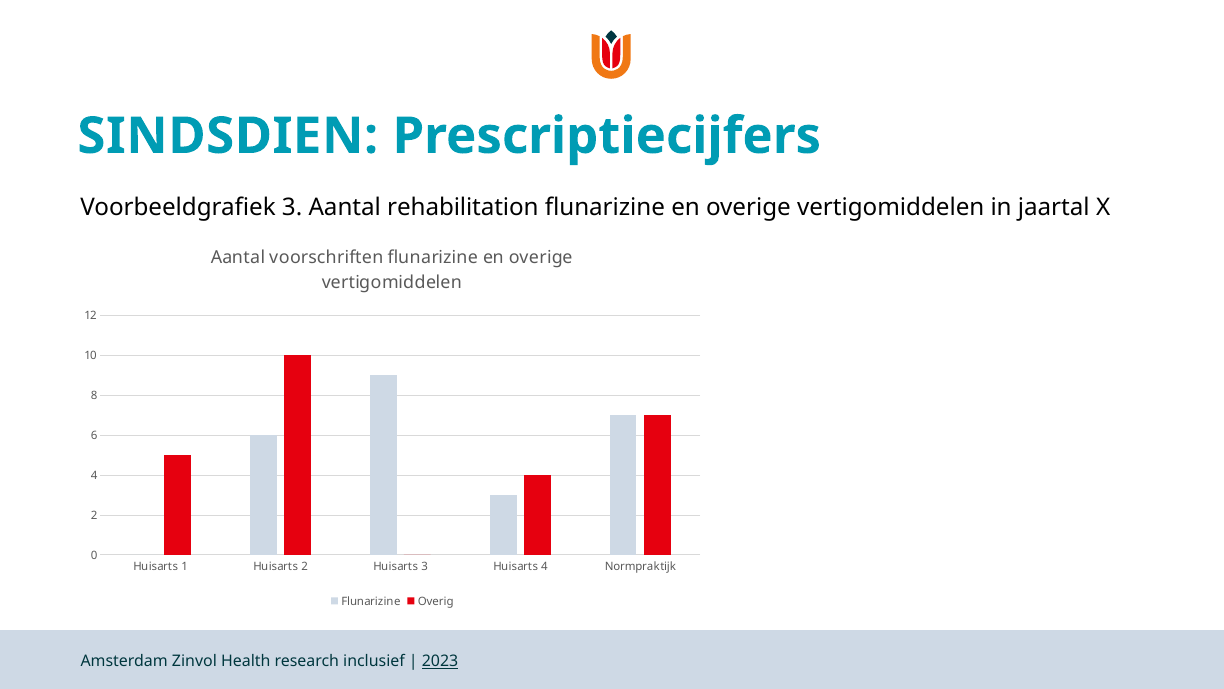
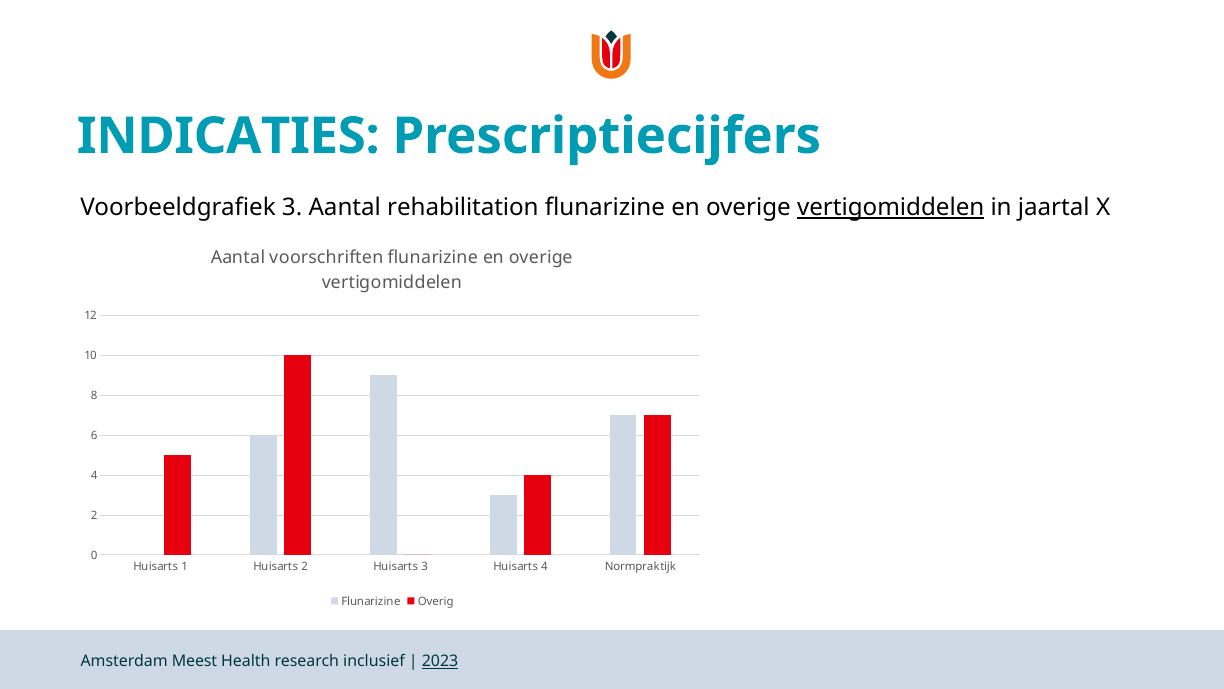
SINDSDIEN: SINDSDIEN -> INDICATIES (228, 136)
vertigomiddelen underline: none -> present (891, 207)
Zinvol: Zinvol -> Meest (194, 661)
